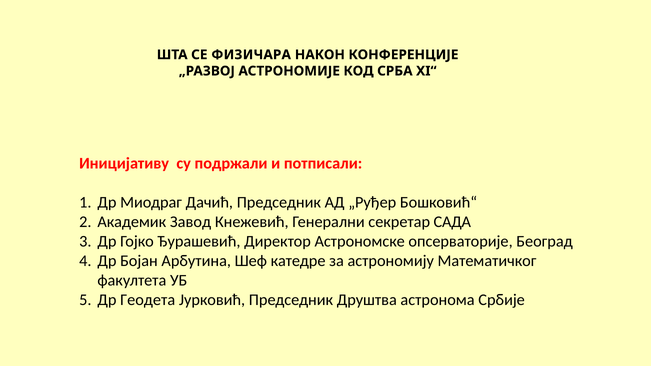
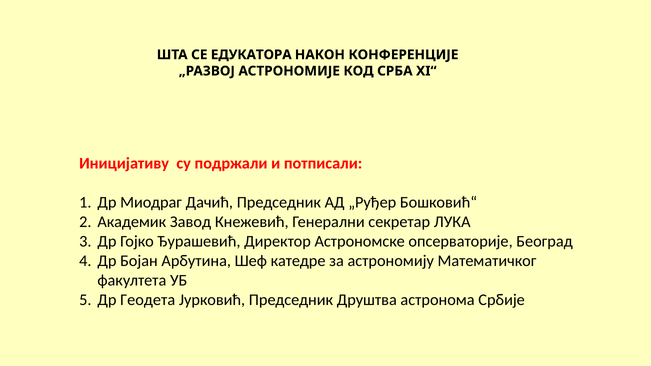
ФИЗИЧАРА: ФИЗИЧАРА -> ЕДУКАТОРА (251, 55)
САДА: САДА -> ЛУКА (452, 222)
